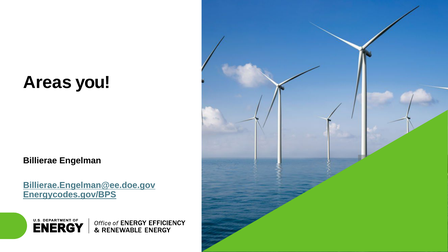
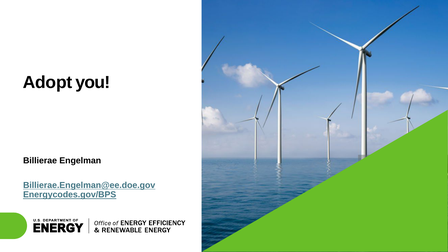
Areas: Areas -> Adopt (48, 82)
